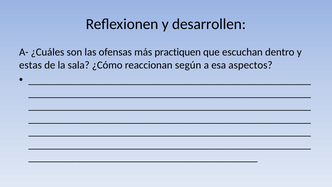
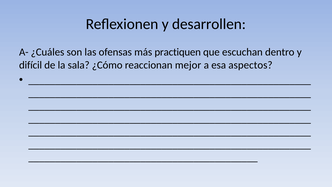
estas: estas -> difícil (31, 65)
según: según -> mejor (188, 65)
